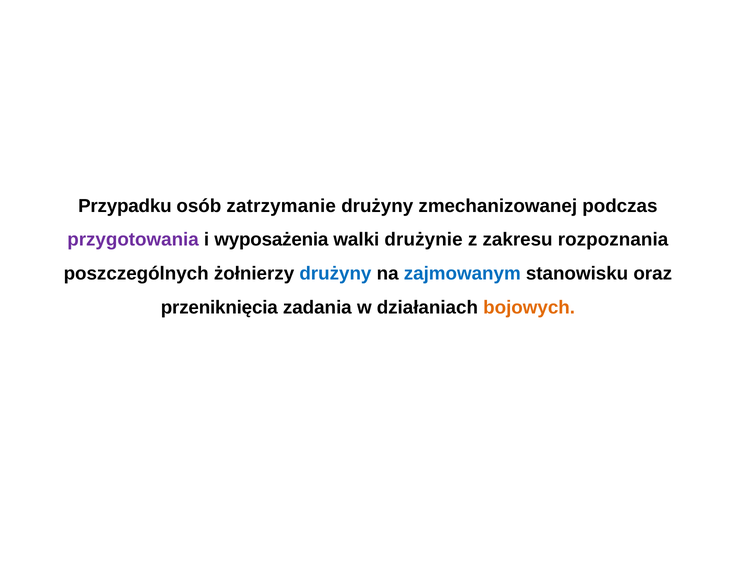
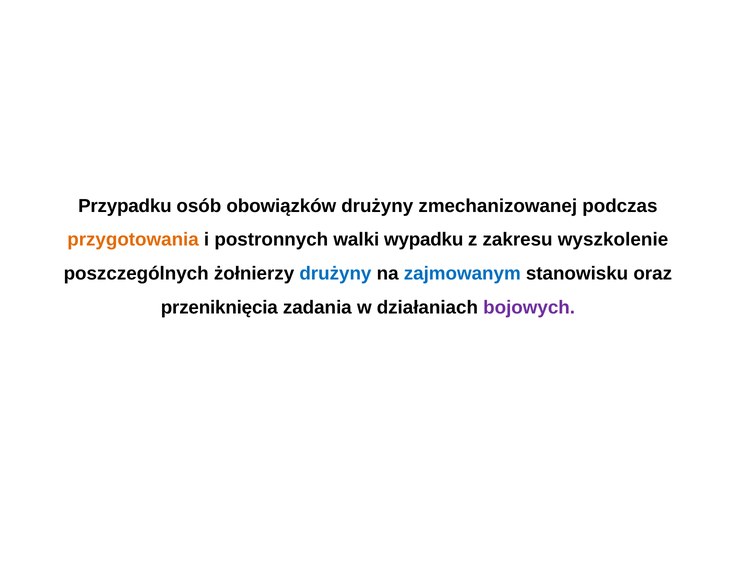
zatrzymanie: zatrzymanie -> obowiązków (281, 206)
przygotowania colour: purple -> orange (133, 240)
wyposażenia: wyposażenia -> postronnych (271, 240)
drużynie: drużynie -> wypadku (424, 240)
rozpoznania: rozpoznania -> wyszkolenie (613, 240)
bojowych colour: orange -> purple (529, 307)
